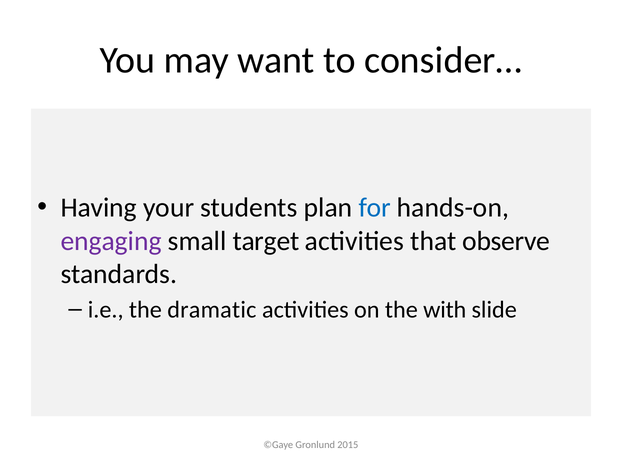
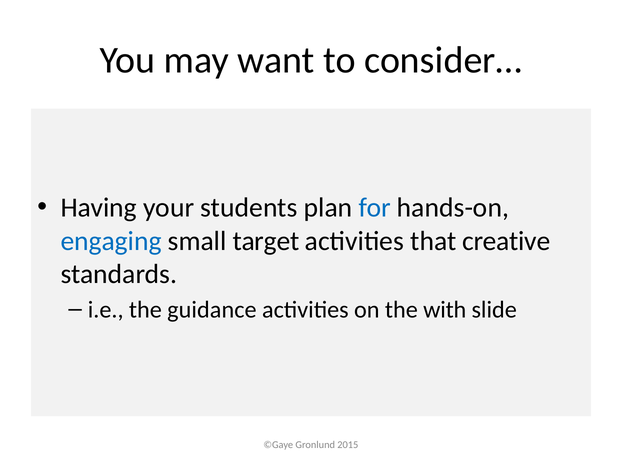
engaging colour: purple -> blue (111, 241)
observe: observe -> creative (506, 241)
dramatic: dramatic -> guidance (212, 310)
